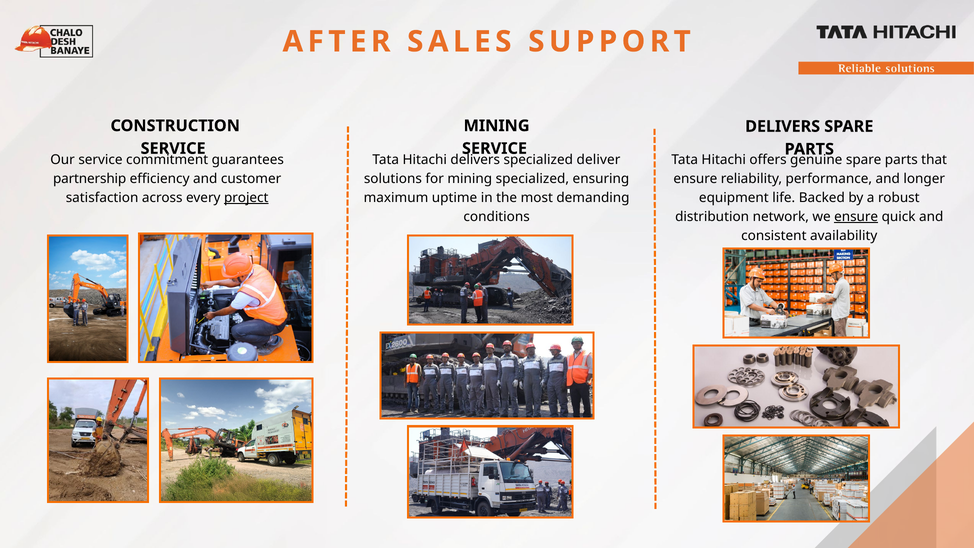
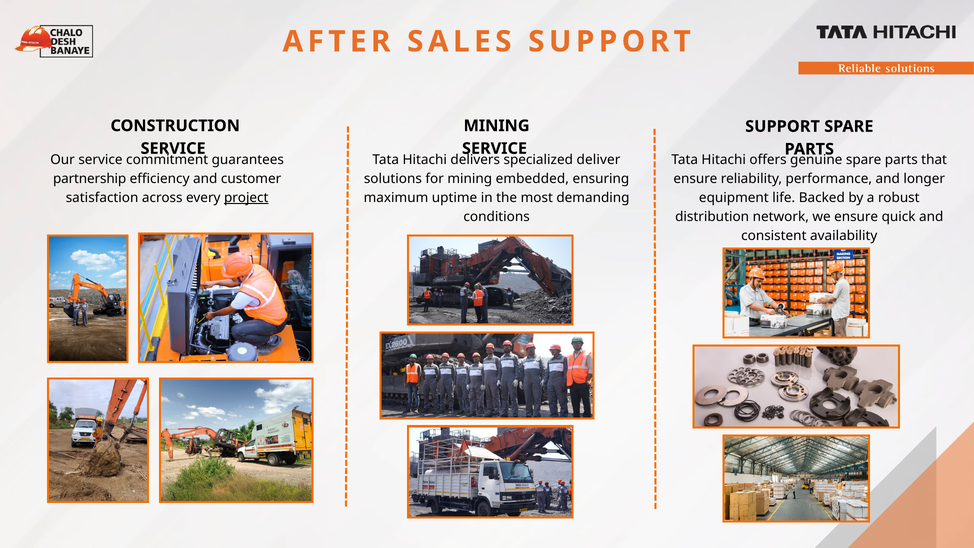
DELIVERS: DELIVERS -> SUPPORT (783, 126)
mining specialized: specialized -> embedded (532, 179)
ensure underline: present -> none (856, 217)
